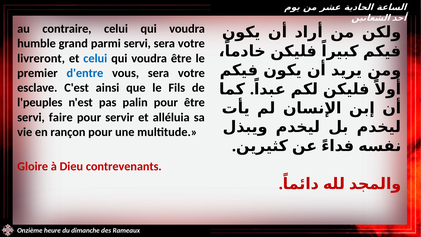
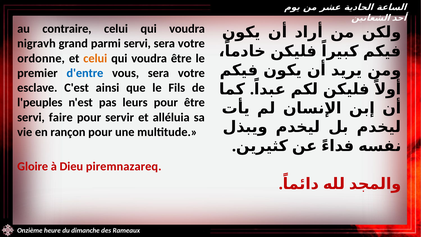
humble: humble -> nigravh (36, 43)
livreront: livreront -> ordonne (41, 58)
celui colour: blue -> orange (95, 58)
palin: palin -> leurs (135, 102)
contrevenants: contrevenants -> piremnazareq (124, 166)
